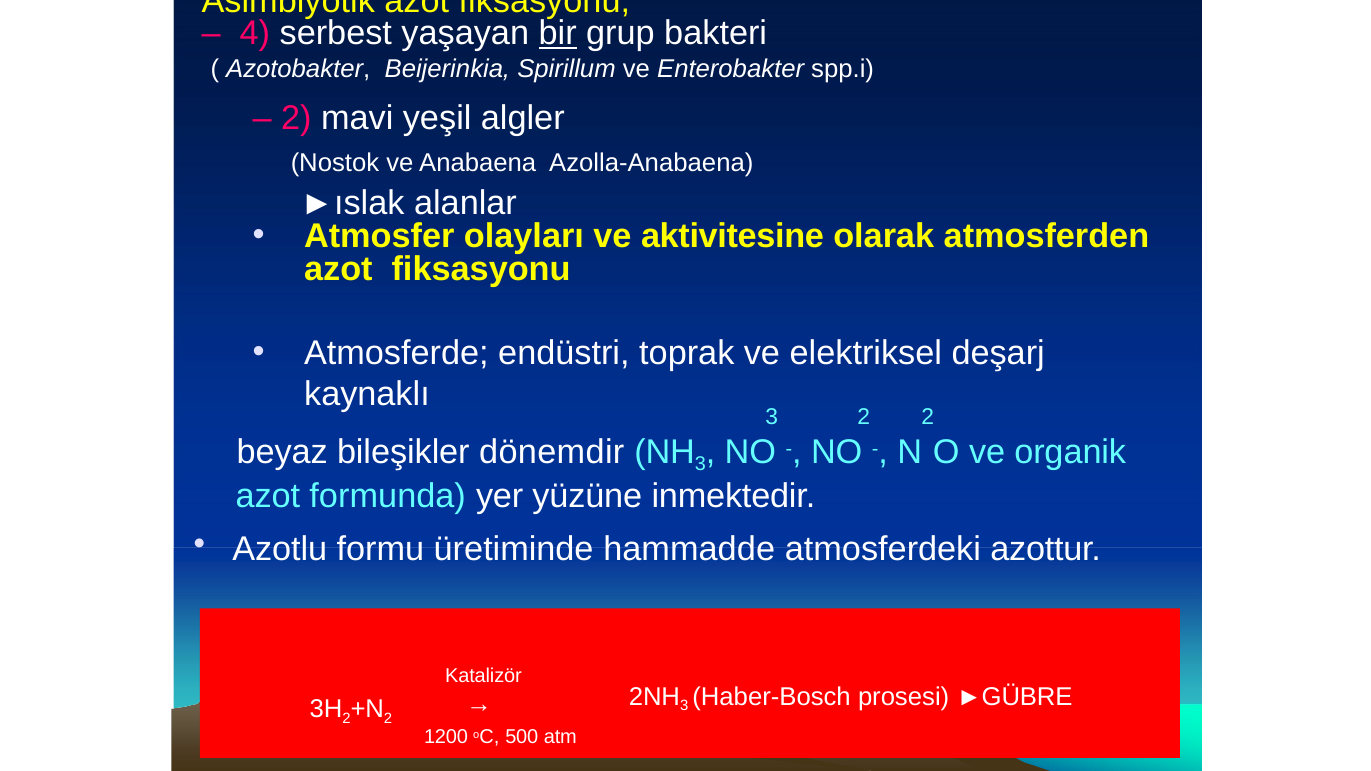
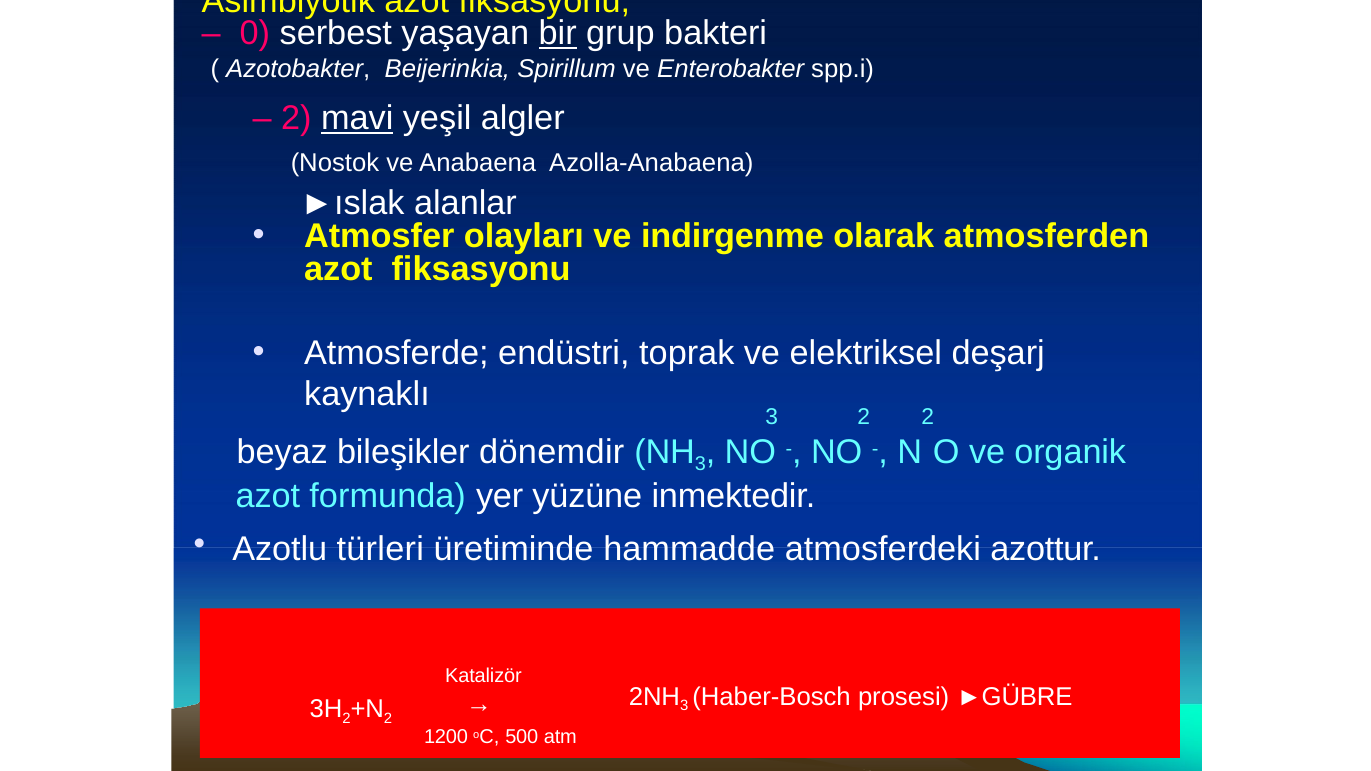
4: 4 -> 0 (255, 34)
mavi underline: none -> present (357, 118)
aktivitesine: aktivitesine -> indirgenme (732, 236)
formu: formu -> türleri (380, 550)
